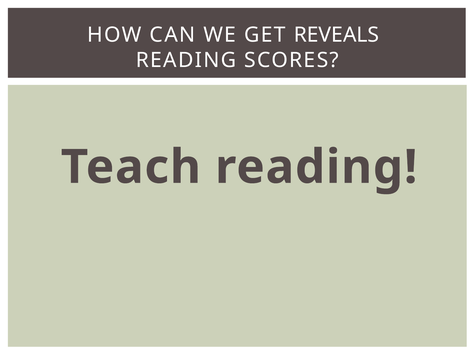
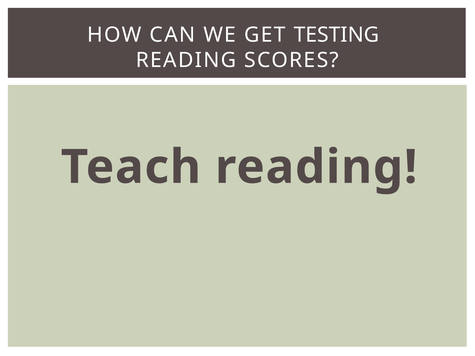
REVEALS: REVEALS -> TESTING (336, 35)
